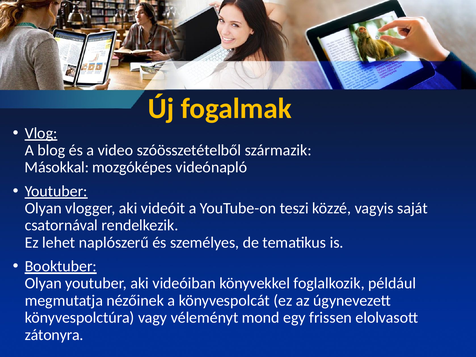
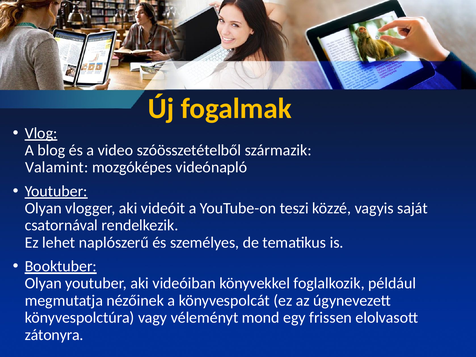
Másokkal: Másokkal -> Valamint (57, 167)
